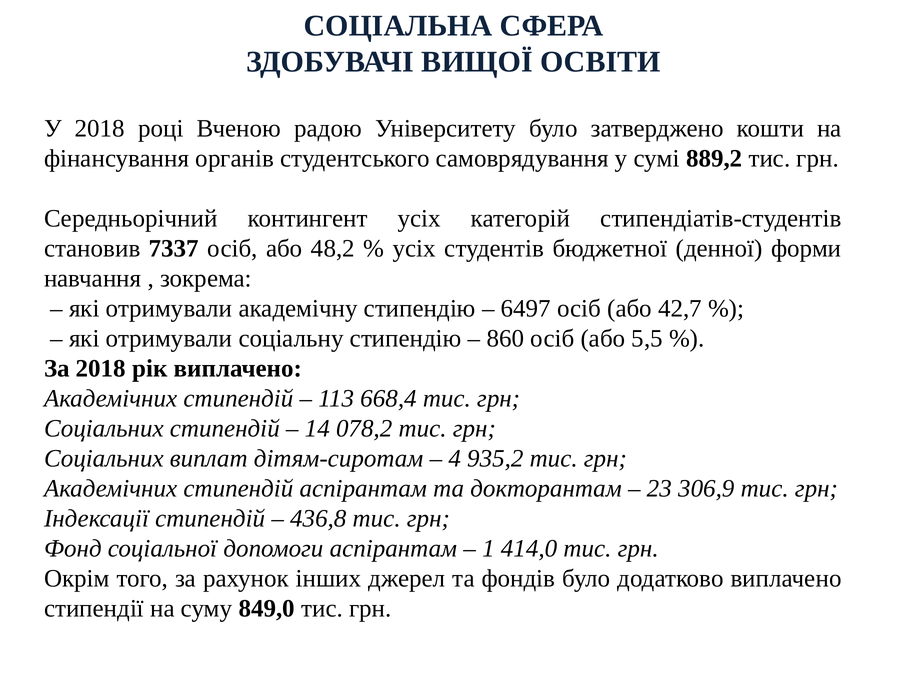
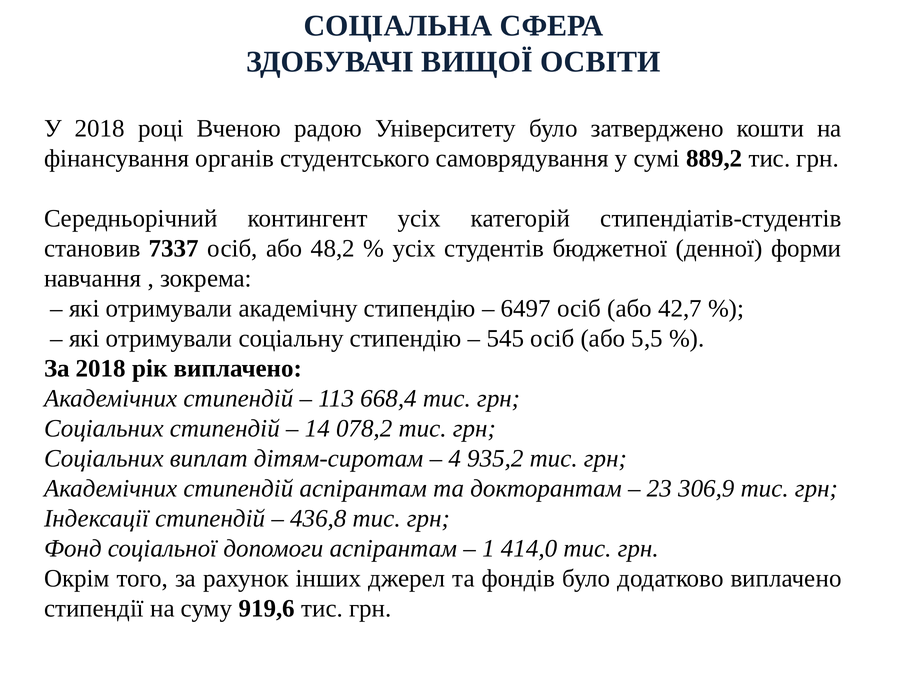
860: 860 -> 545 (505, 338)
849,0: 849,0 -> 919,6 (267, 608)
